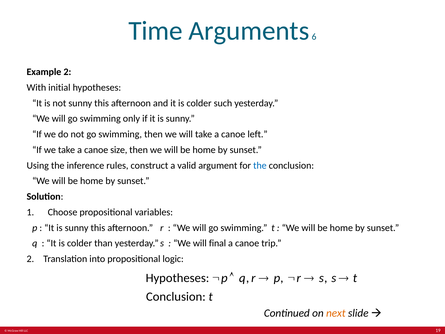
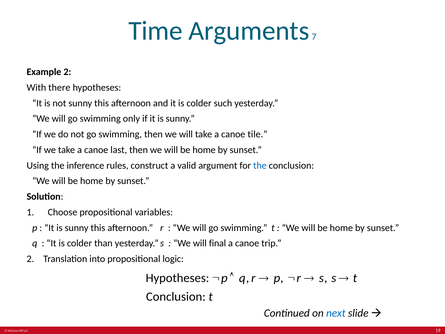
6: 6 -> 7 (314, 37)
initial: initial -> there (59, 87)
left: left -> tile (258, 134)
size: size -> last (119, 150)
next colour: orange -> blue (336, 313)
